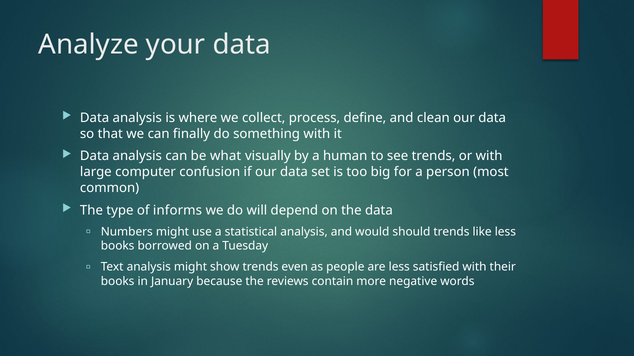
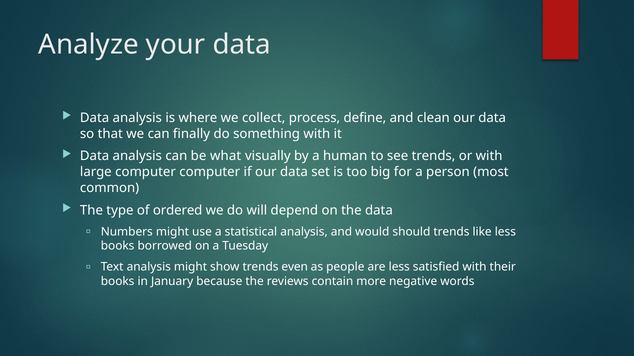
computer confusion: confusion -> computer (210, 172)
informs: informs -> ordered (178, 211)
